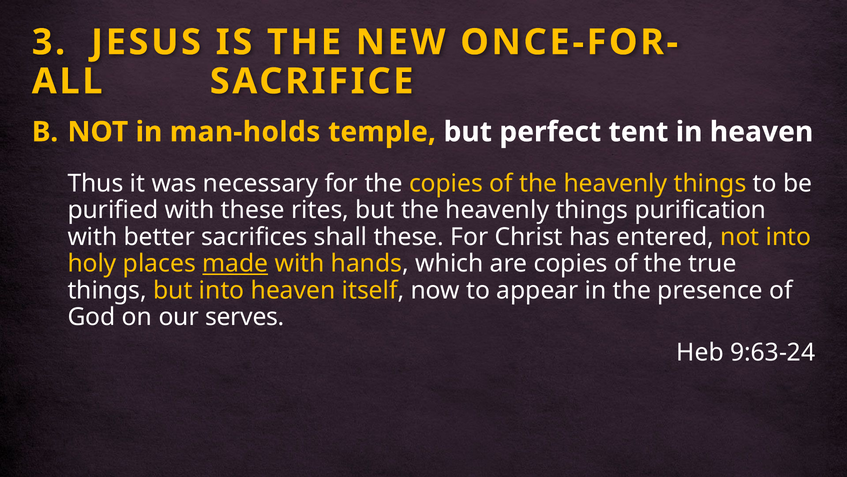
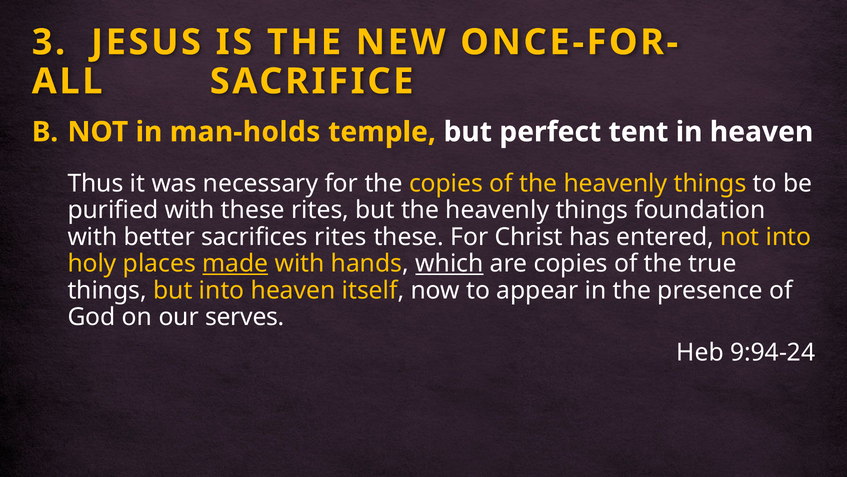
purification: purification -> foundation (700, 210)
sacrifices shall: shall -> rites (340, 237)
which underline: none -> present (449, 263)
9:63-24: 9:63-24 -> 9:94-24 (773, 352)
